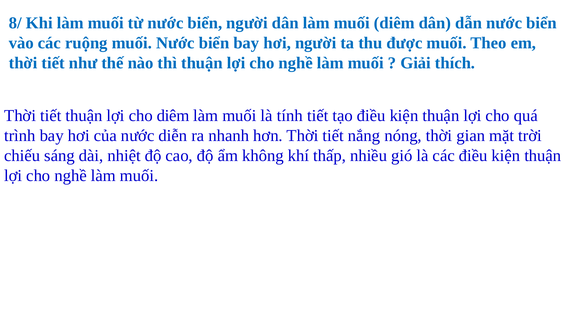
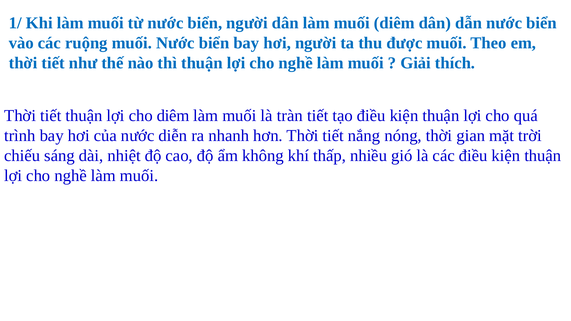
8/: 8/ -> 1/ (15, 23)
tính: tính -> tràn (290, 116)
